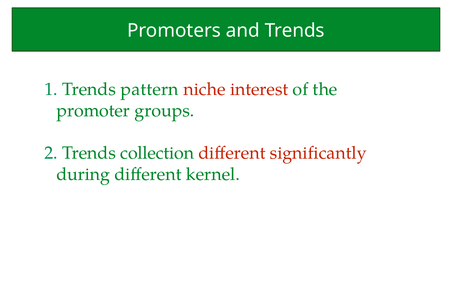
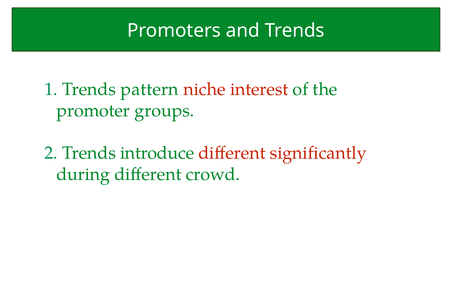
collection: collection -> introduce (157, 153)
kernel: kernel -> crowd (213, 174)
